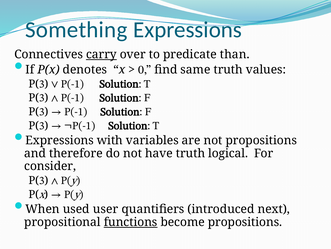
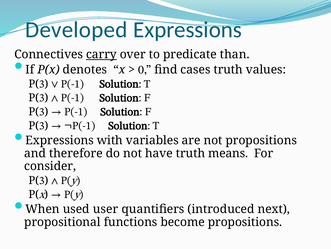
Something: Something -> Developed (76, 30)
same: same -> cases (195, 69)
logical: logical -> means (228, 153)
functions underline: present -> none (131, 221)
